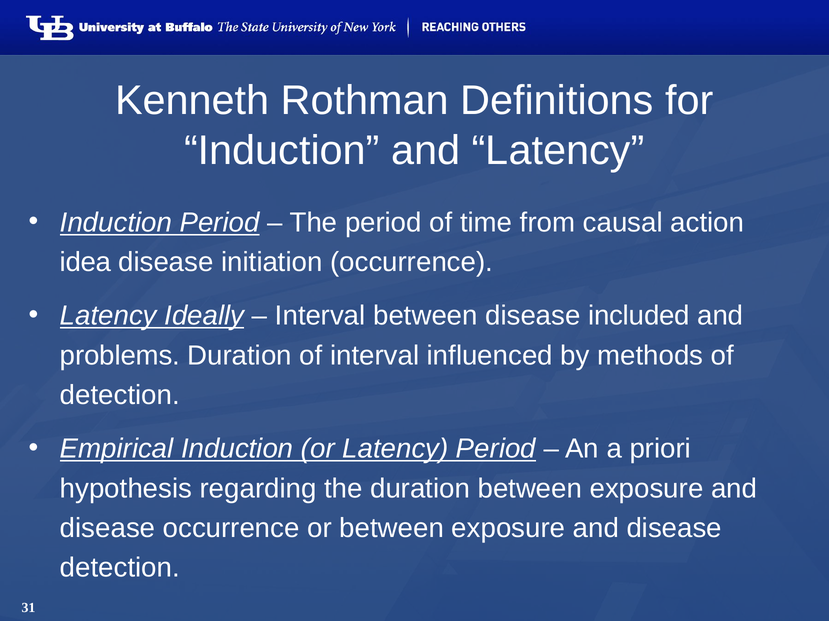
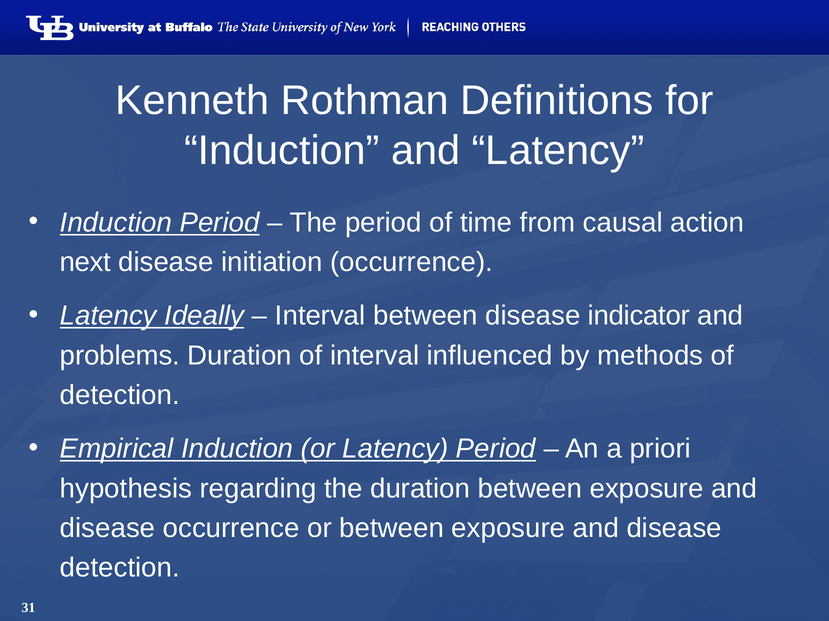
idea: idea -> next (85, 262)
included: included -> indicator (639, 316)
